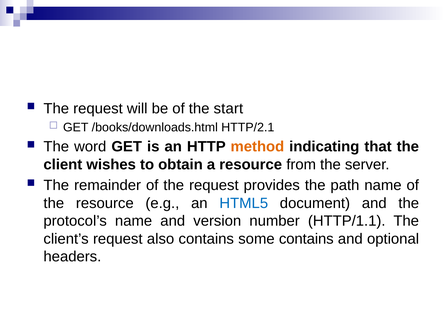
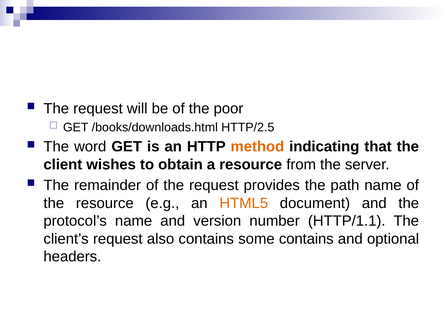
start: start -> poor (228, 109)
HTTP/2.1: HTTP/2.1 -> HTTP/2.5 (248, 127)
HTML5 colour: blue -> orange (244, 203)
